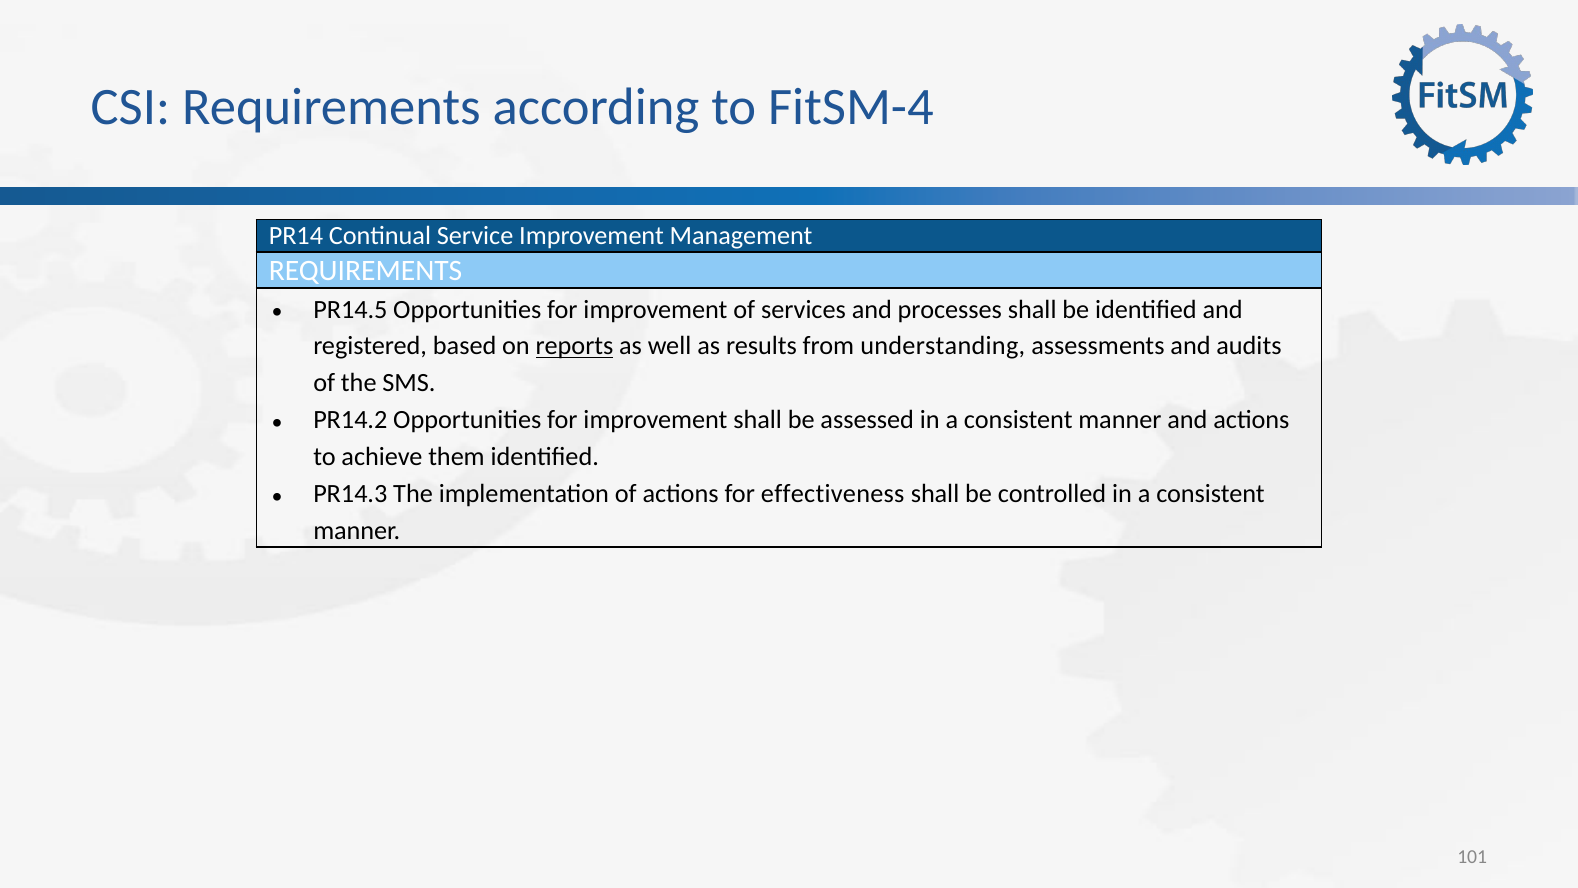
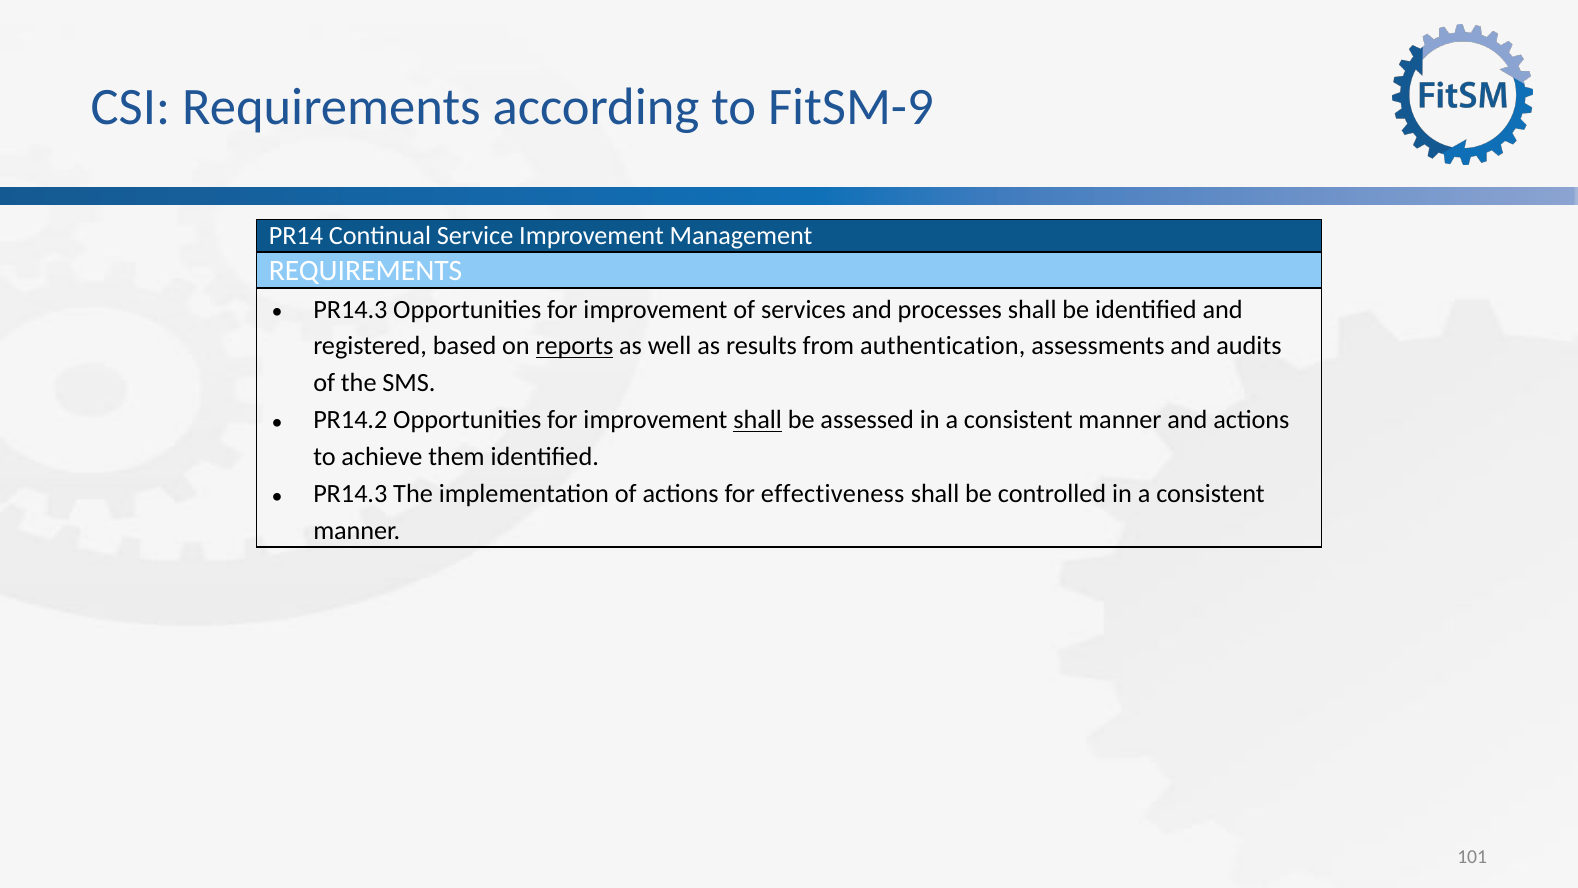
FitSM-4: FitSM-4 -> FitSM-9 (851, 107)
PR14.5: PR14.5 -> PR14.3 (350, 309)
understanding: understanding -> authentication (943, 346)
shall underline: none -> present (758, 420)
